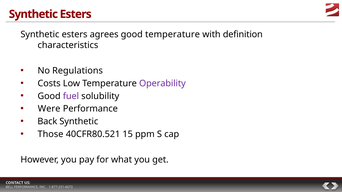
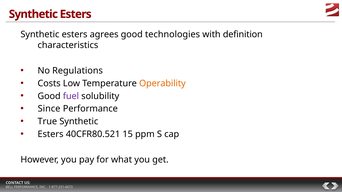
good temperature: temperature -> technologies (173, 35)
Operability colour: purple -> orange (162, 84)
Were: Were -> Since (49, 109)
Back: Back -> True (47, 122)
Those: Those -> Esters (51, 134)
